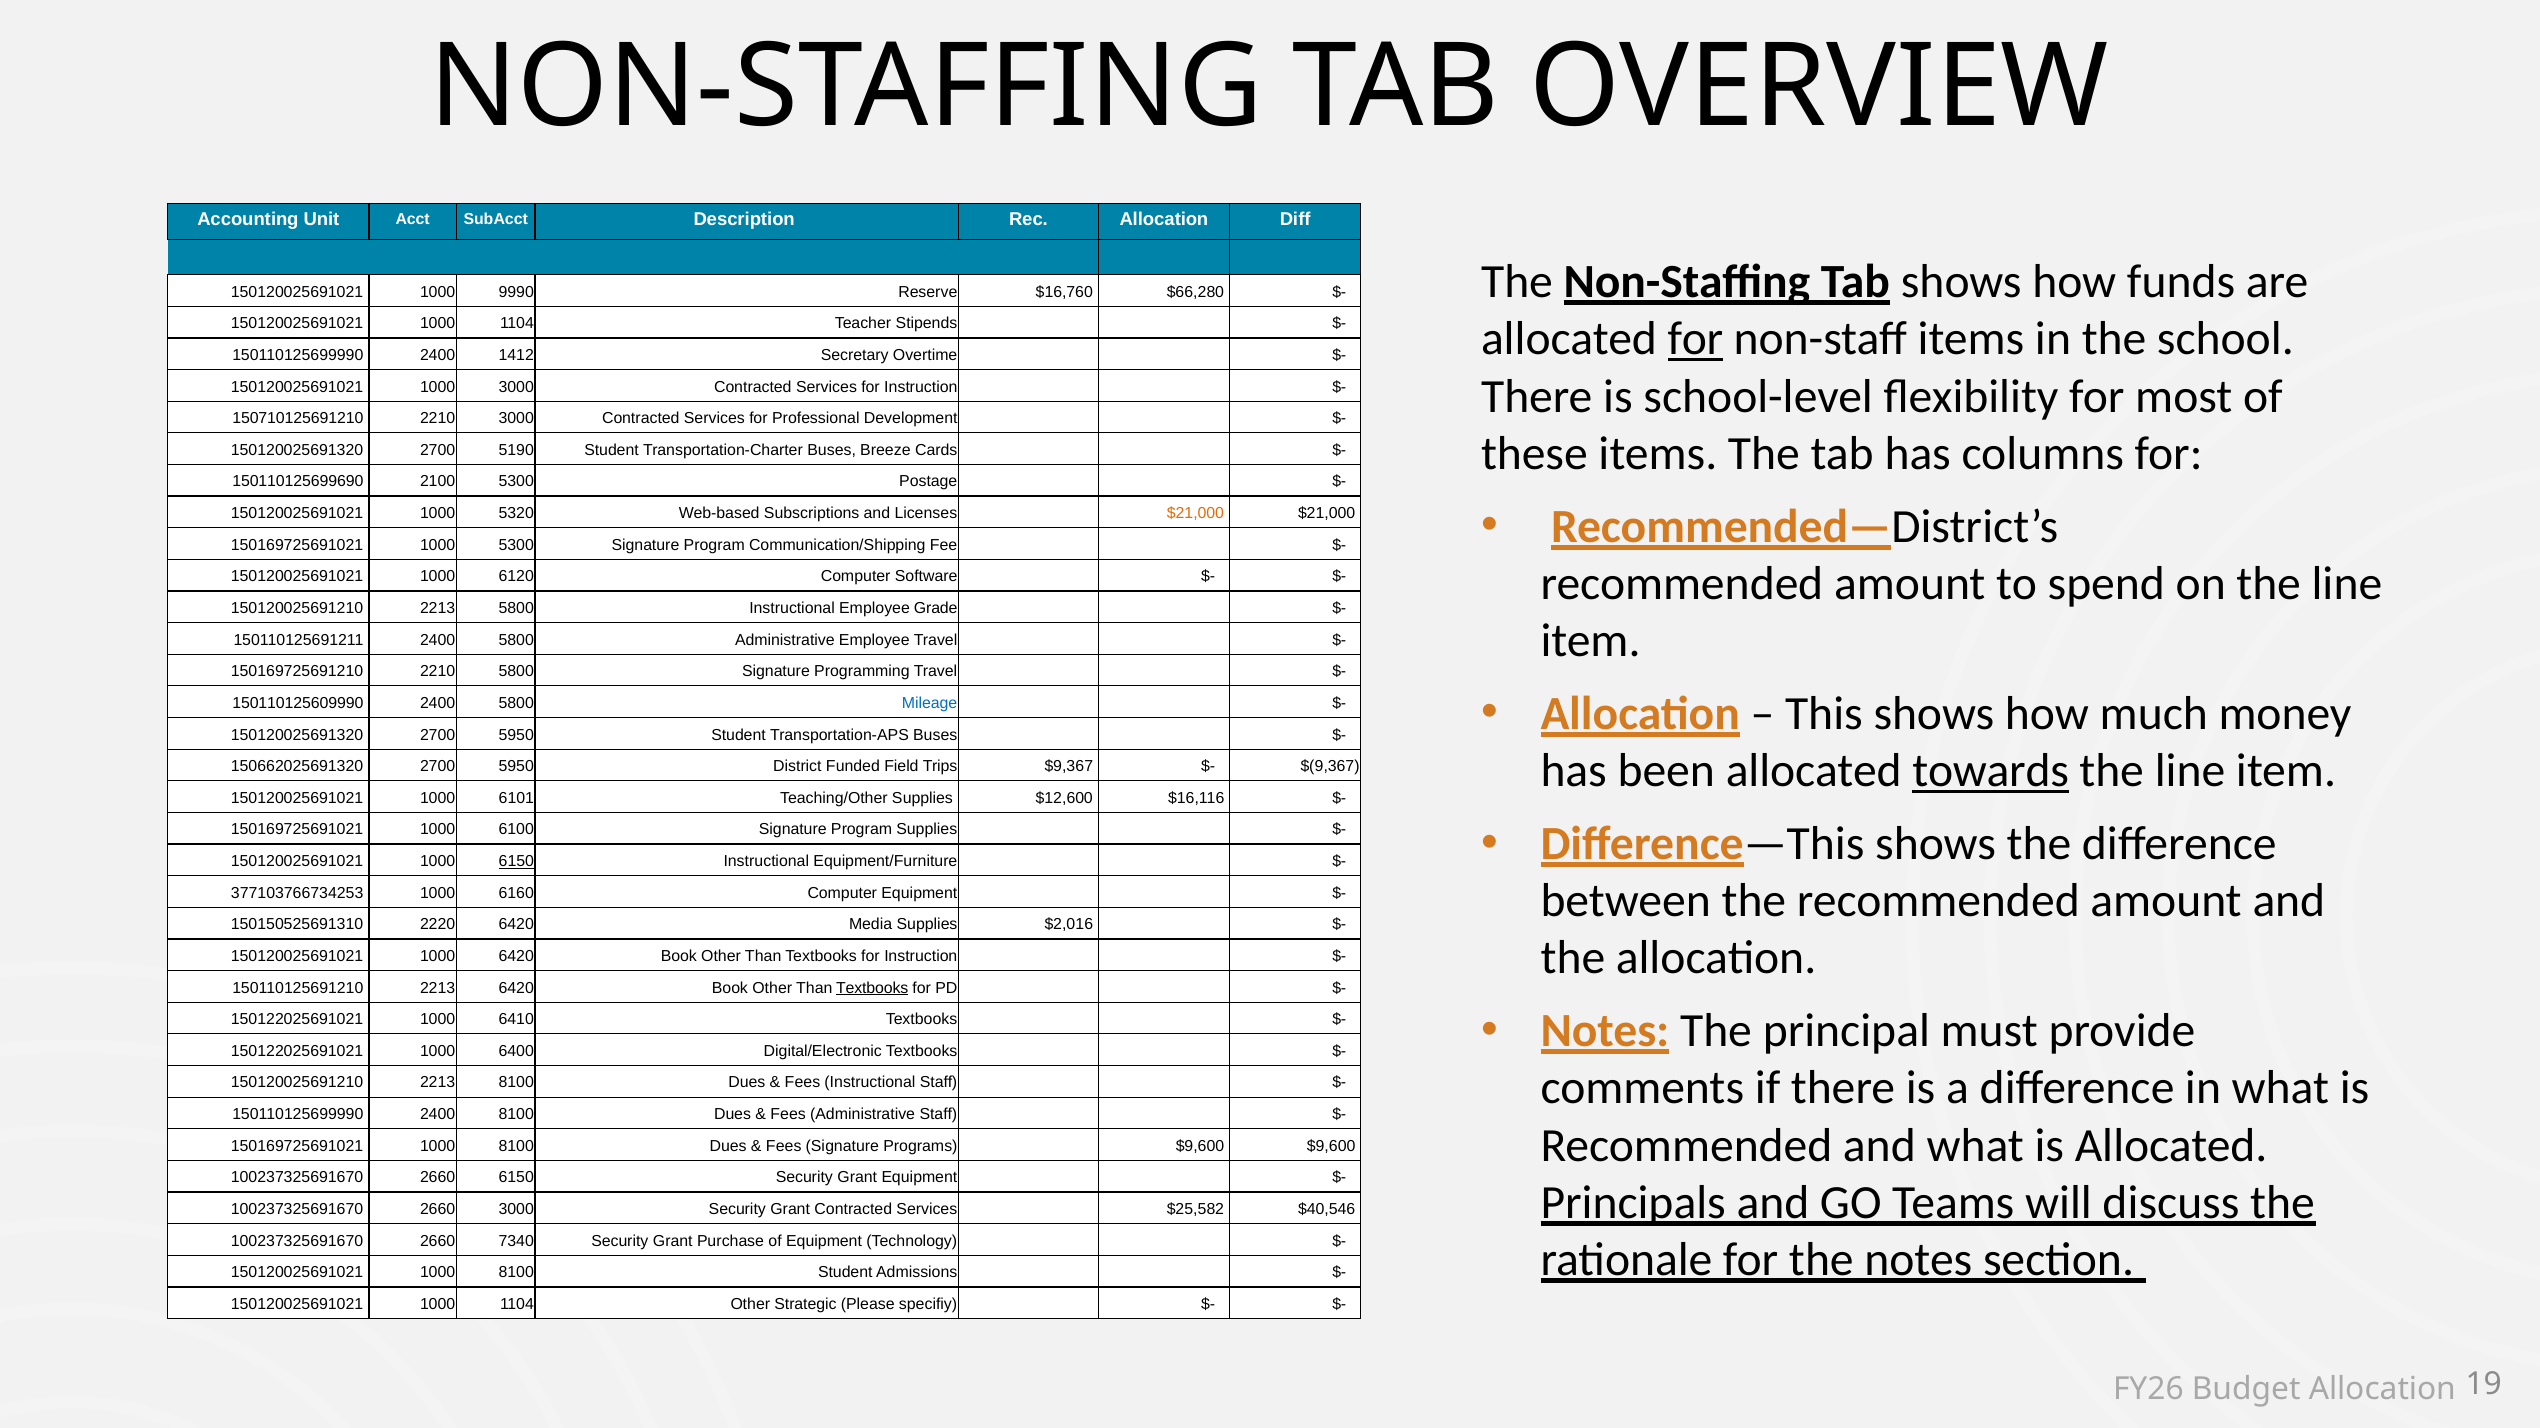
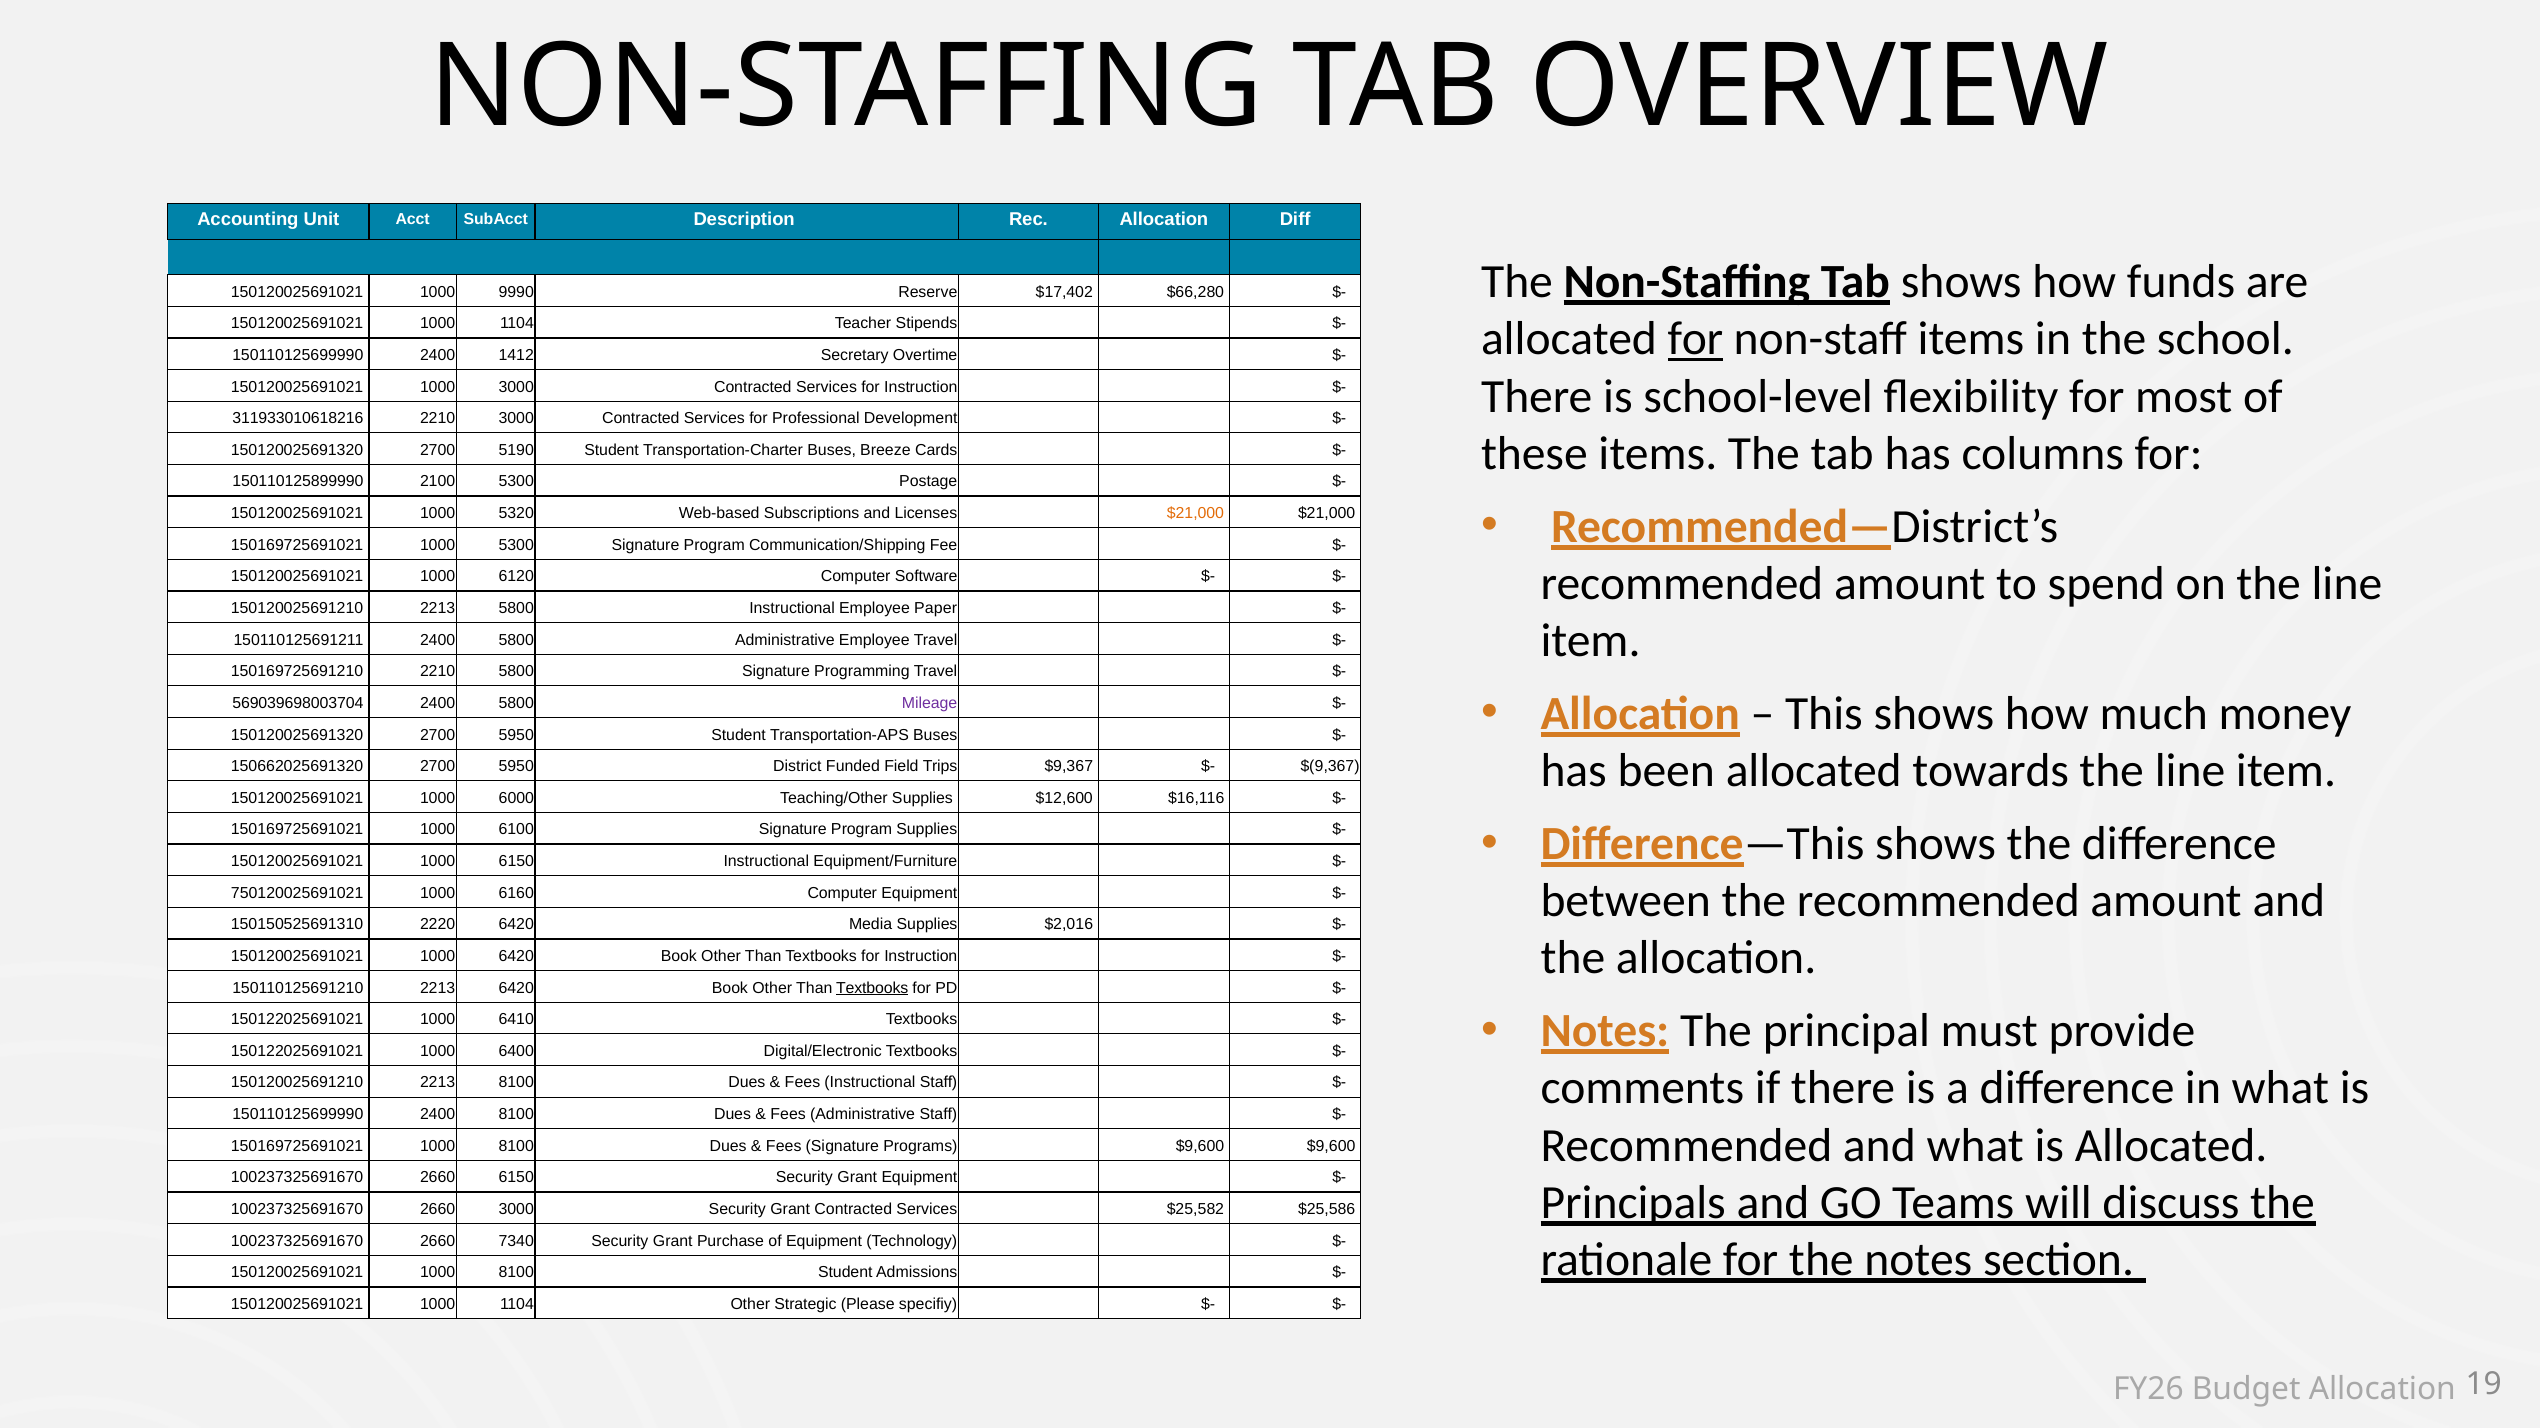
$16,760: $16,760 -> $17,402 (1064, 292)
150710125691210: 150710125691210 -> 311933010618216 (298, 419)
150110125699690: 150110125699690 -> 150110125899990 (298, 482)
Grade: Grade -> Paper (936, 609)
150110125609990: 150110125609990 -> 569039698003704 (298, 703)
Mileage colour: blue -> purple (930, 703)
towards underline: present -> none (1991, 771)
6101: 6101 -> 6000 (516, 798)
6150 underline: present -> none (516, 862)
377103766734253: 377103766734253 -> 750120025691021 (297, 893)
$40,546: $40,546 -> $25,586 (1327, 1210)
